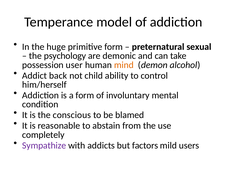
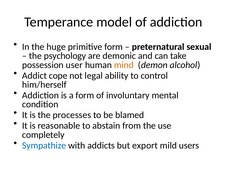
back: back -> cope (58, 76)
child: child -> legal (94, 76)
conscious: conscious -> processes (72, 115)
Sympathize colour: purple -> blue (44, 146)
factors: factors -> export (145, 146)
